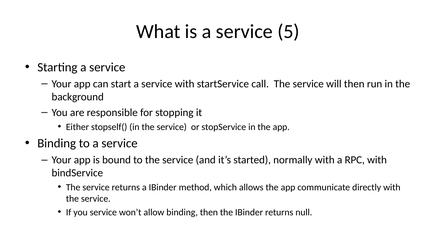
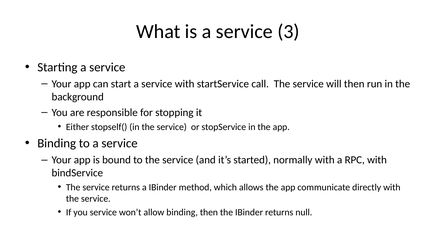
5: 5 -> 3 (288, 32)
